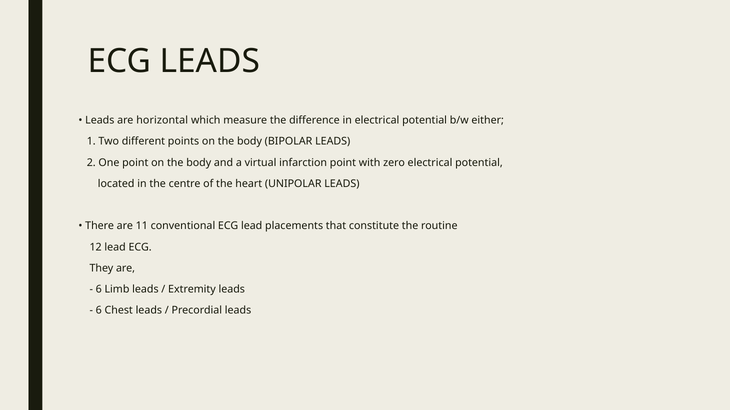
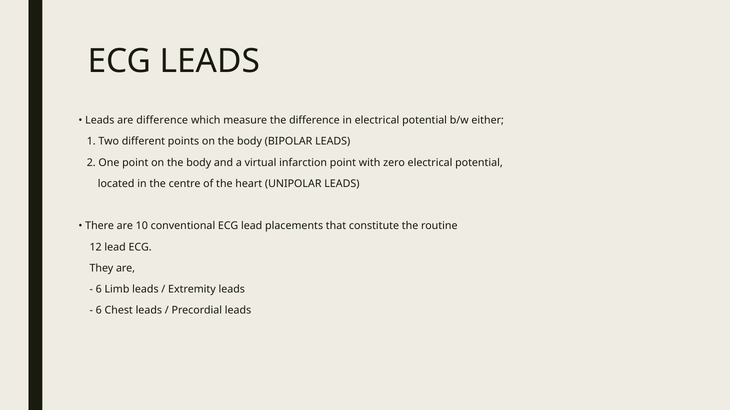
are horizontal: horizontal -> difference (162, 121)
11: 11 -> 10 (142, 226)
